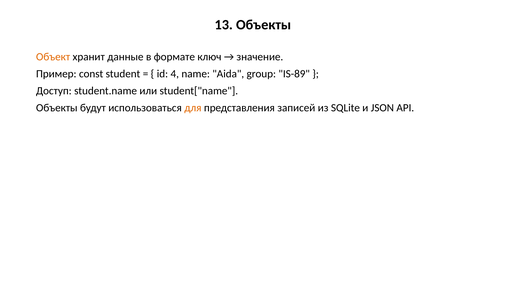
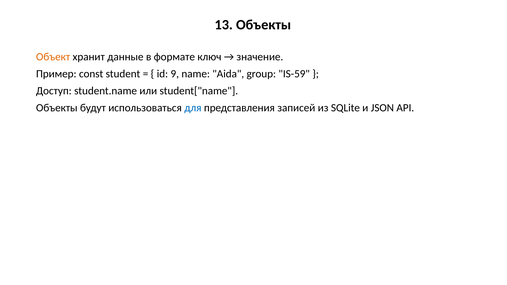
4: 4 -> 9 (175, 74)
IS-89: IS-89 -> IS-59 (294, 74)
для colour: orange -> blue (193, 108)
